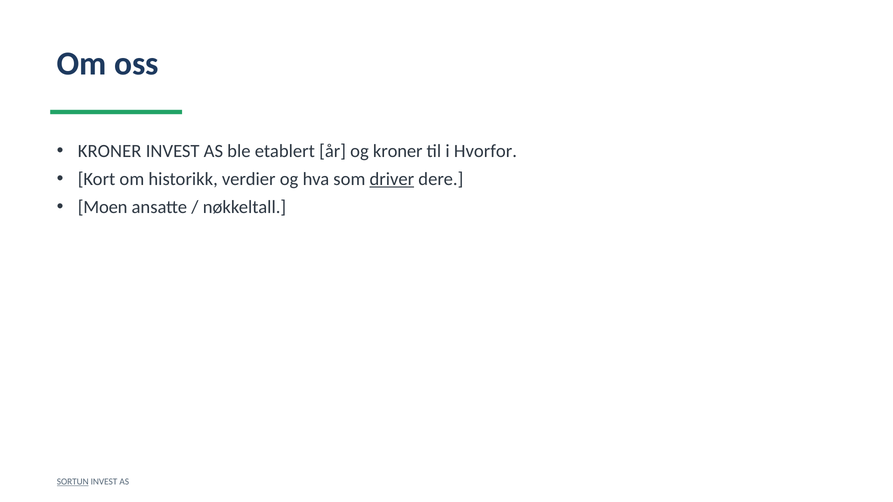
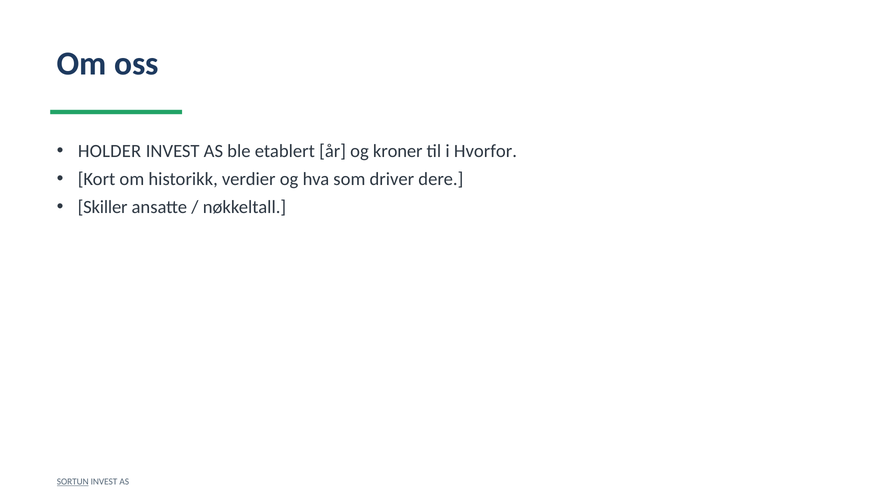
KRONER: KRONER -> HOLDER (110, 151)
driver underline: present -> none (392, 179)
Moen: Moen -> Skiller (103, 207)
